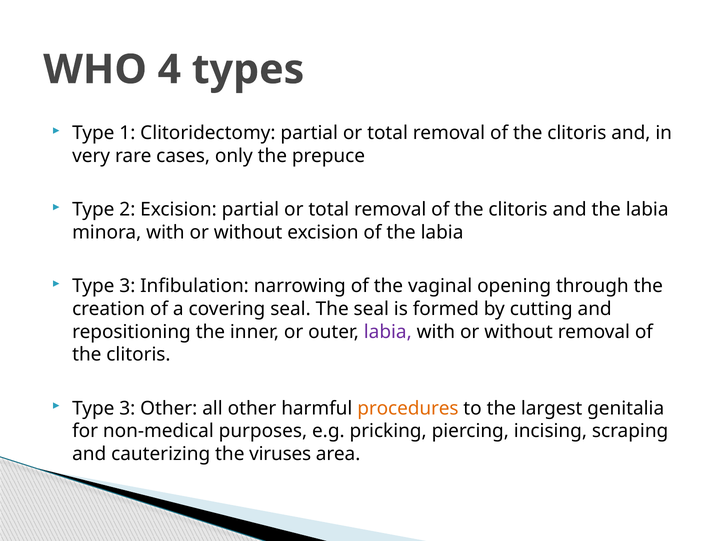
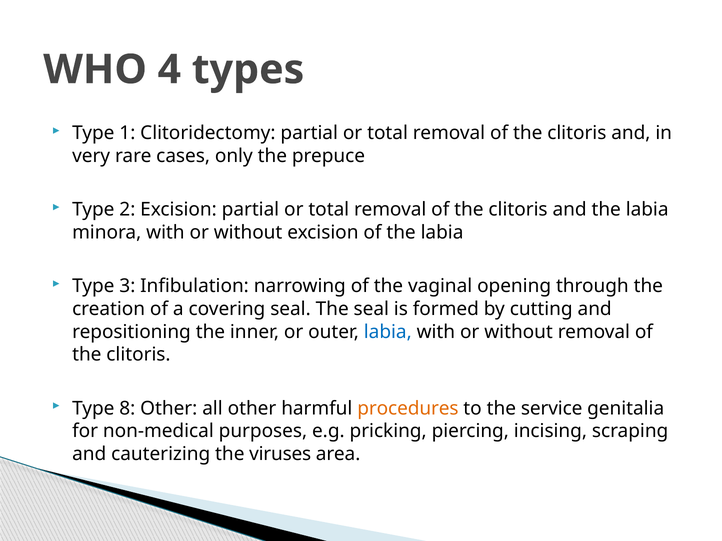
labia colour: purple -> blue (388, 332)
3: 3 -> 8 (127, 409)
largest: largest -> service (552, 409)
